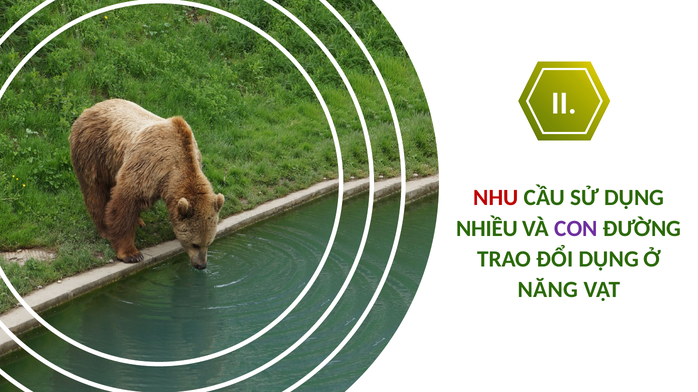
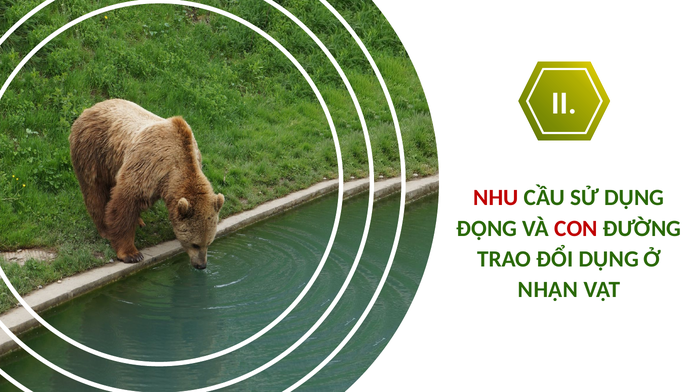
NHIỀU: NHIỀU -> ĐỘNG (487, 229)
CON colour: purple -> red (576, 229)
NĂNG: NĂNG -> NHẬN (548, 290)
